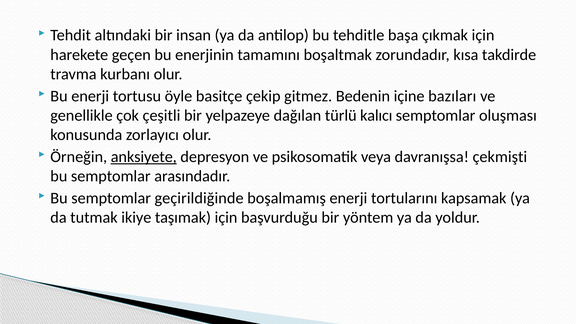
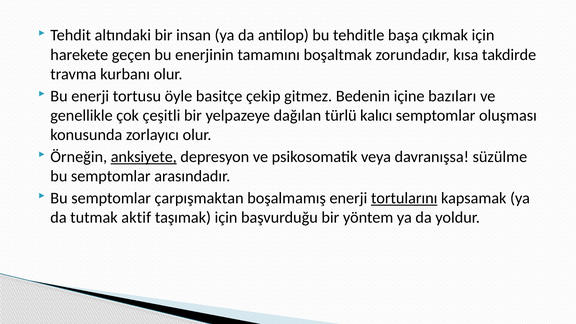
çekmişti: çekmişti -> süzülme (500, 157)
geçirildiğinde: geçirildiğinde -> çarpışmaktan (199, 198)
tortularını underline: none -> present (404, 198)
ikiye: ikiye -> aktif (136, 218)
